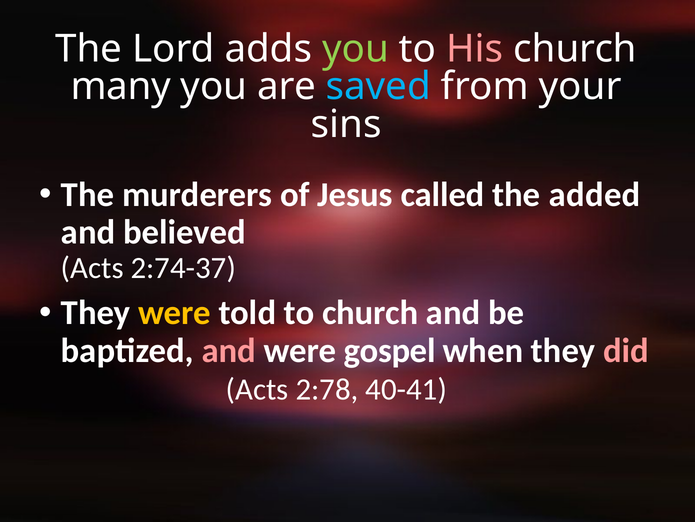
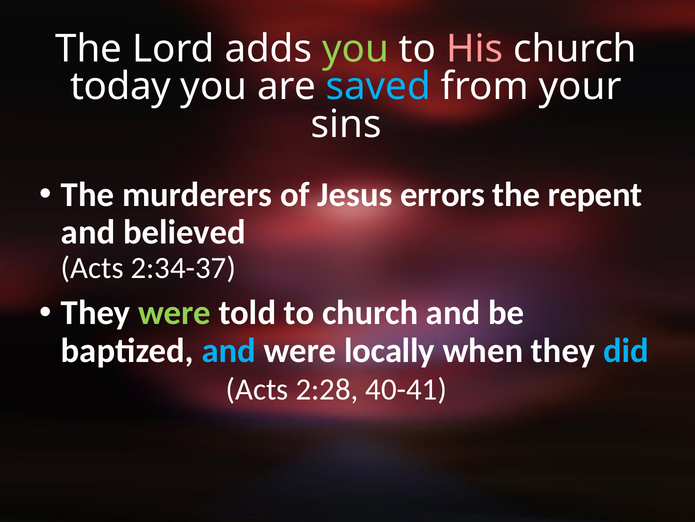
many: many -> today (121, 87)
called: called -> errors (443, 194)
added: added -> repent (595, 194)
2:74-37: 2:74-37 -> 2:34-37 (183, 267)
were colour: yellow -> light green (175, 313)
and colour: pink -> light blue (229, 350)
gospel: gospel -> locally (390, 350)
did colour: pink -> light blue (626, 350)
2:78: 2:78 -> 2:28 (327, 389)
